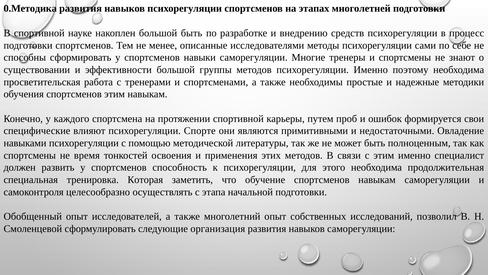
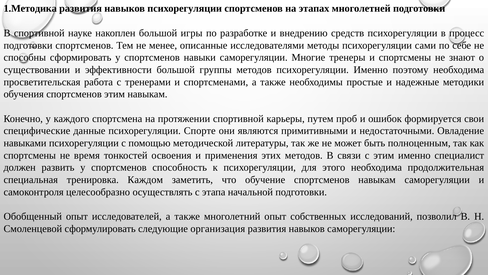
0.Методика: 0.Методика -> 1.Методика (30, 9)
большой быть: быть -> игры (192, 33)
влияют: влияют -> данные (89, 131)
Которая: Которая -> Каждом (145, 179)
